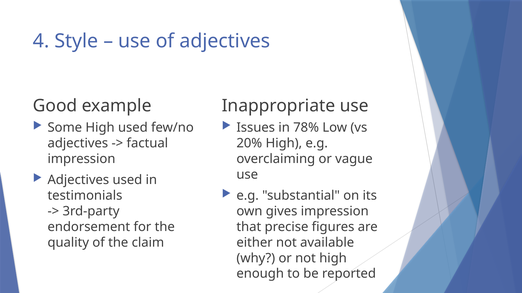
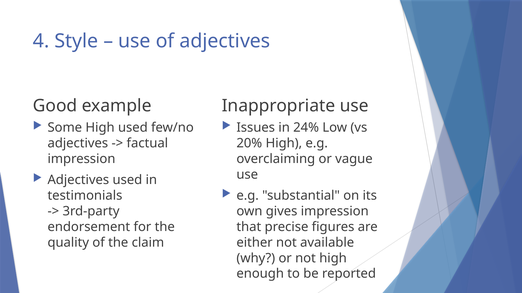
78%: 78% -> 24% (306, 128)
